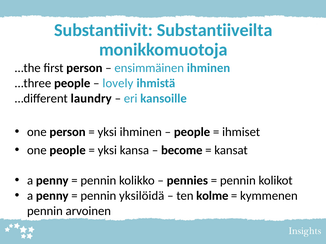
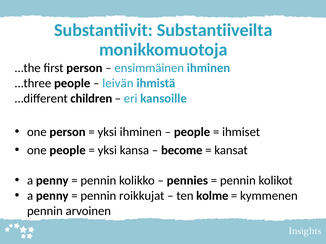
lovely: lovely -> leivän (118, 83)
laundry: laundry -> children (91, 99)
yksilöidä: yksilöidä -> roikkujat (142, 196)
